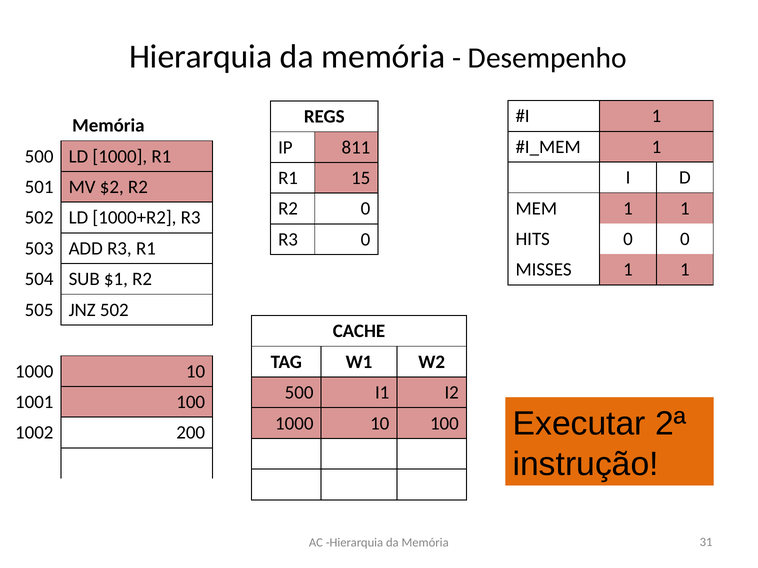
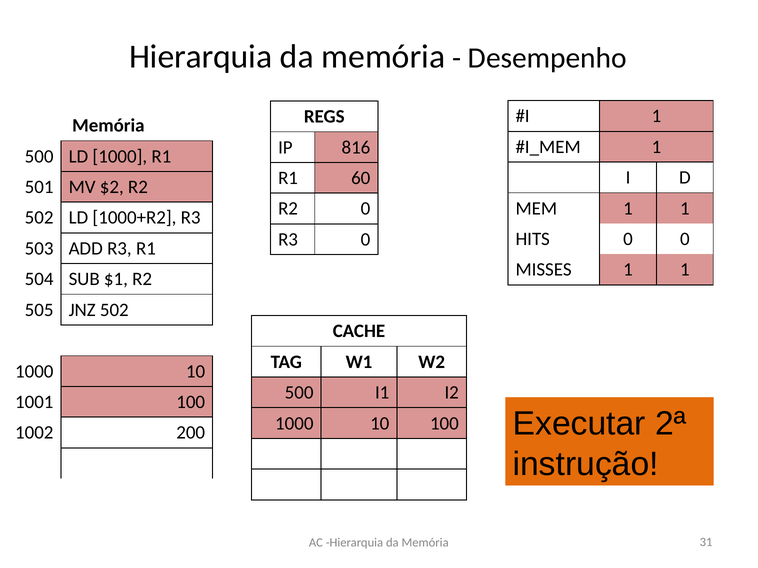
811: 811 -> 816 (356, 147)
15: 15 -> 60 (361, 178)
